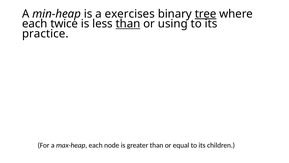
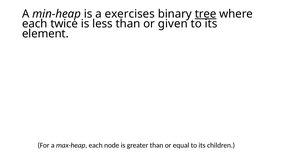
than underline: present -> none (128, 24)
using: using -> given (173, 24)
practice: practice -> element (45, 34)
